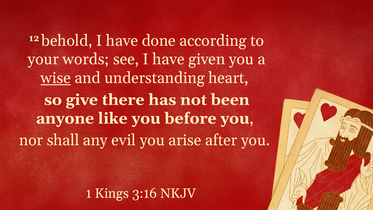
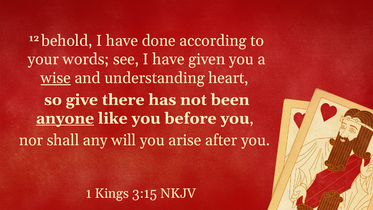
anyone underline: none -> present (65, 118)
evil: evil -> will (124, 140)
3:16: 3:16 -> 3:15 (145, 193)
